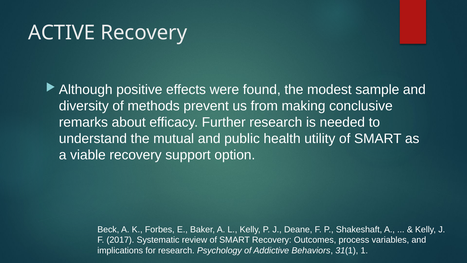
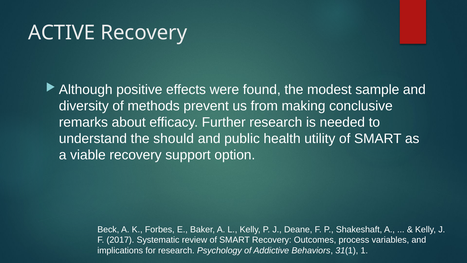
mutual: mutual -> should (174, 138)
